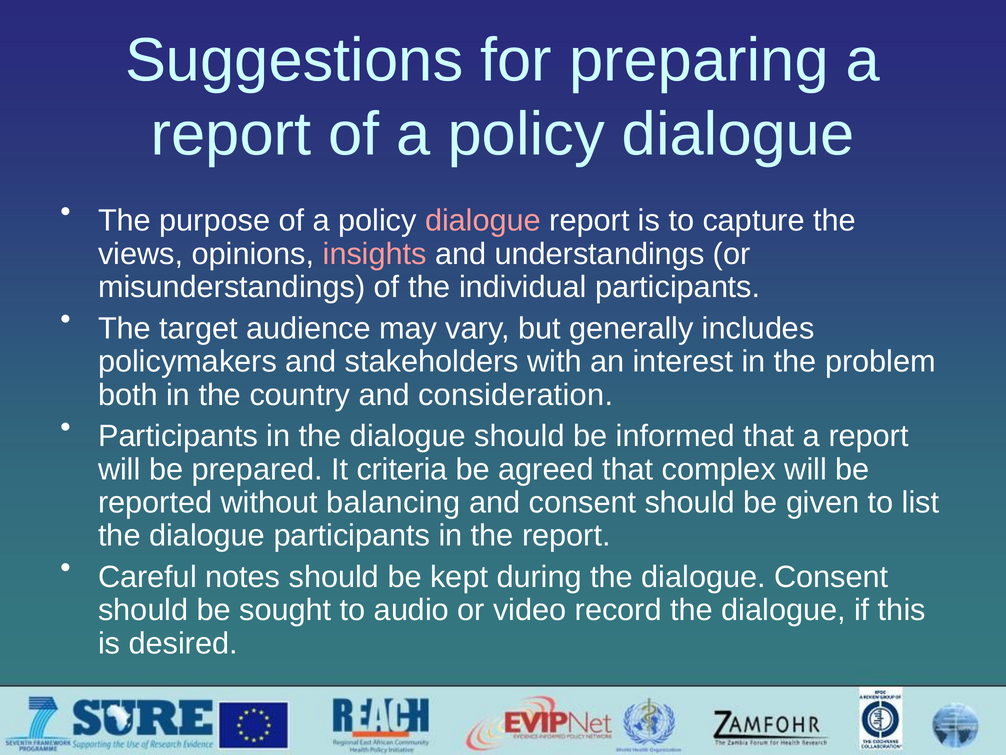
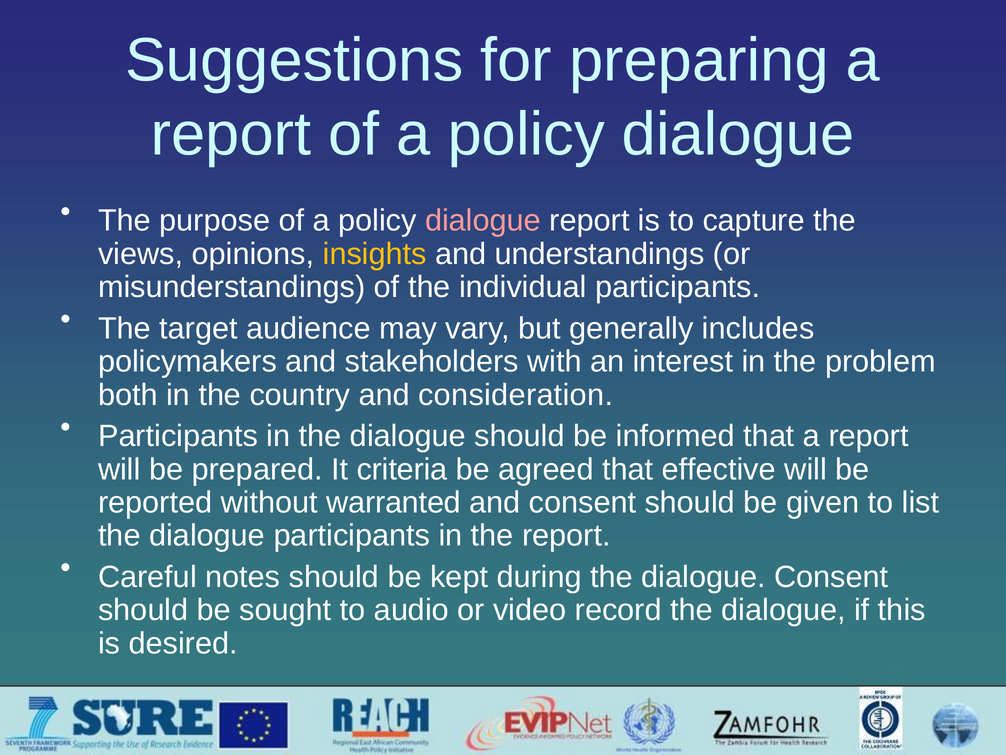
insights colour: pink -> yellow (375, 254)
complex: complex -> effective (719, 469)
balancing: balancing -> warranted (394, 502)
